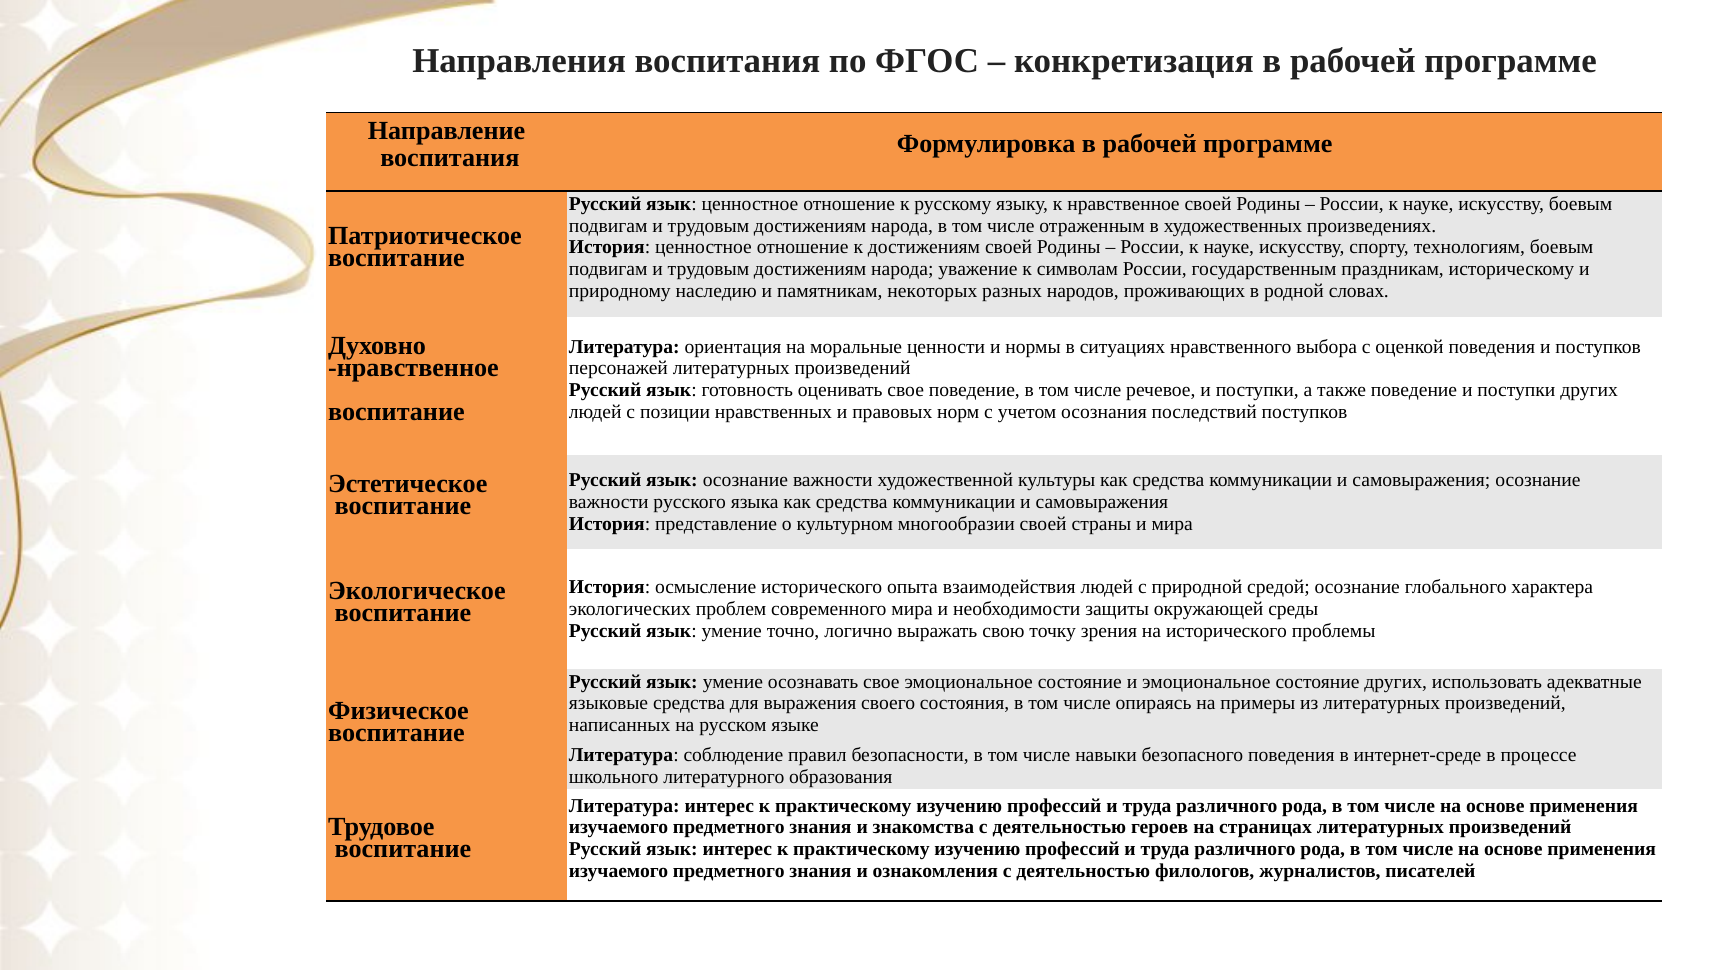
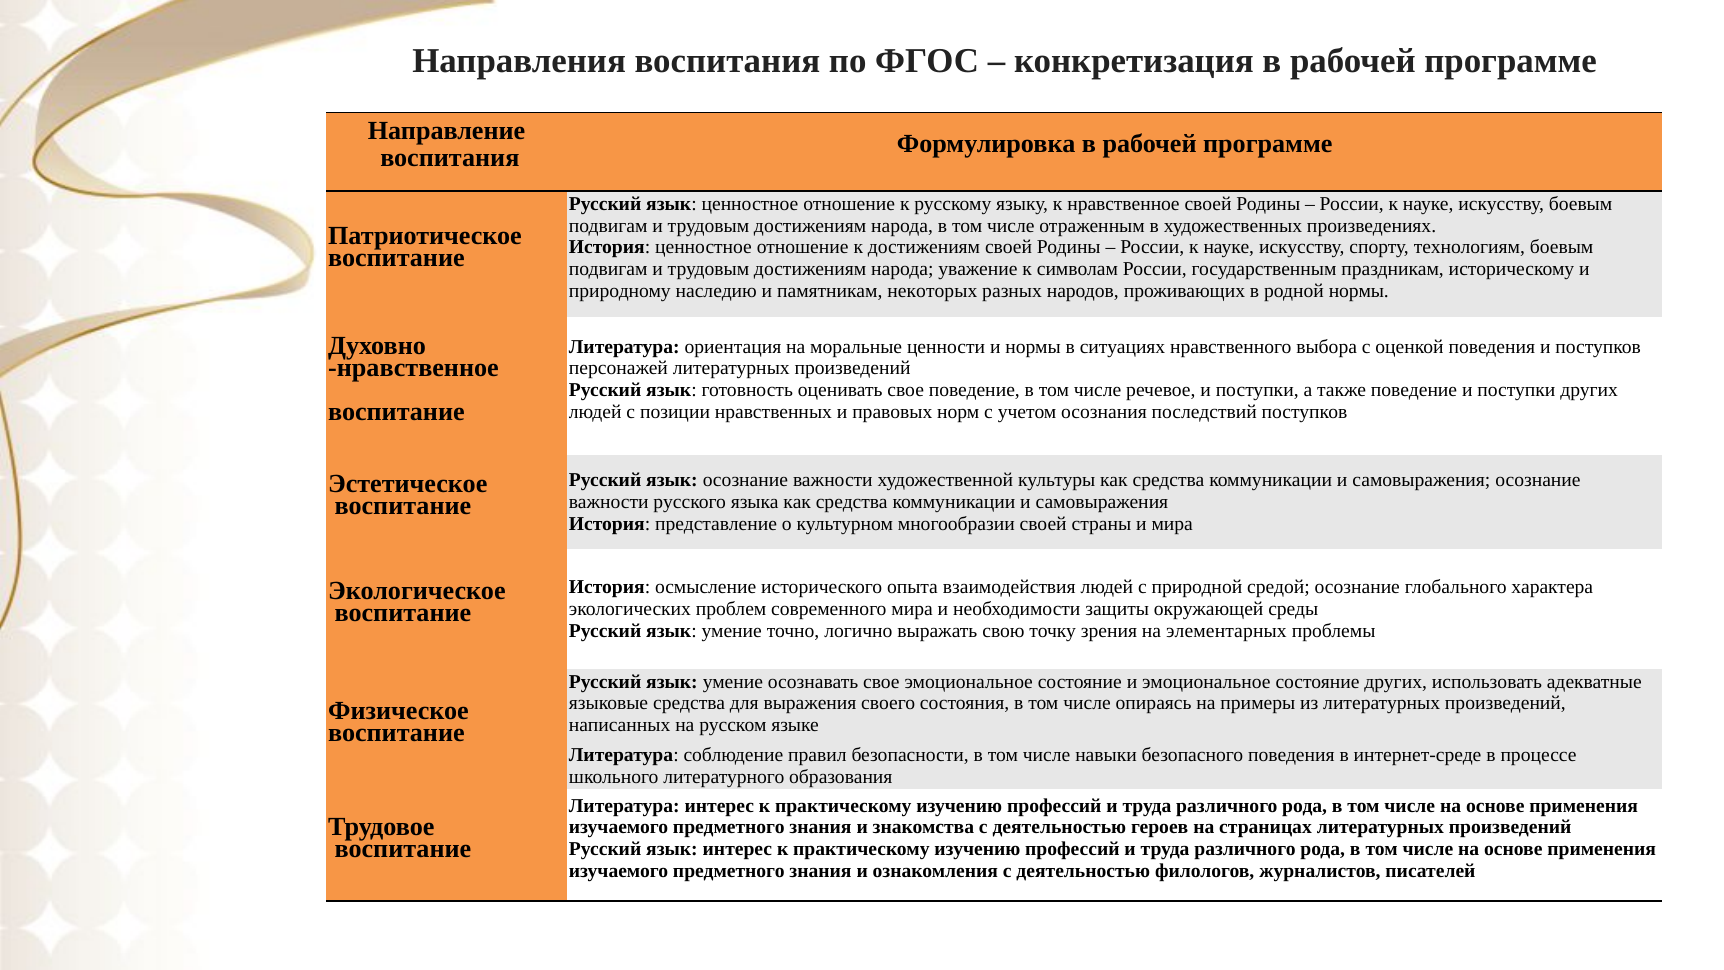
родной словах: словах -> нормы (1359, 291)
на исторического: исторического -> элементарных (1226, 631)
